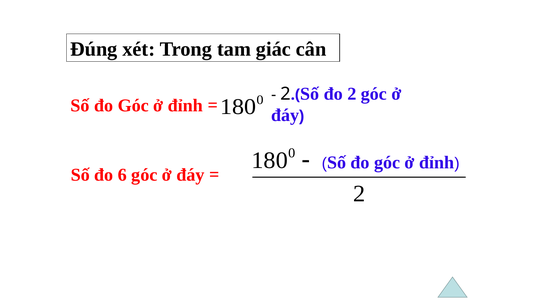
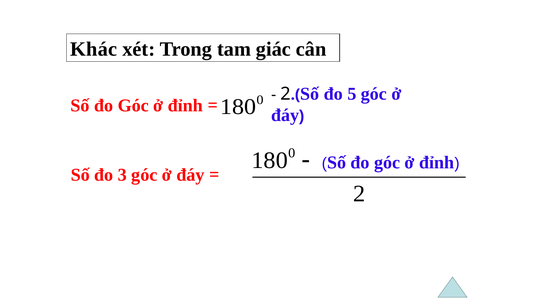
Đúng: Đúng -> Khác (94, 49)
đo 2: 2 -> 5 (352, 94)
6: 6 -> 3 (122, 175)
